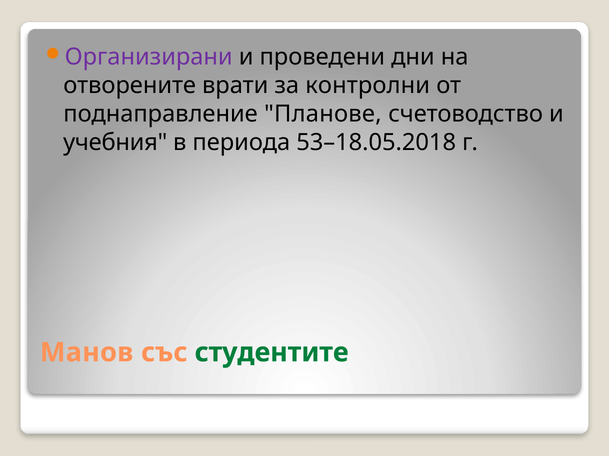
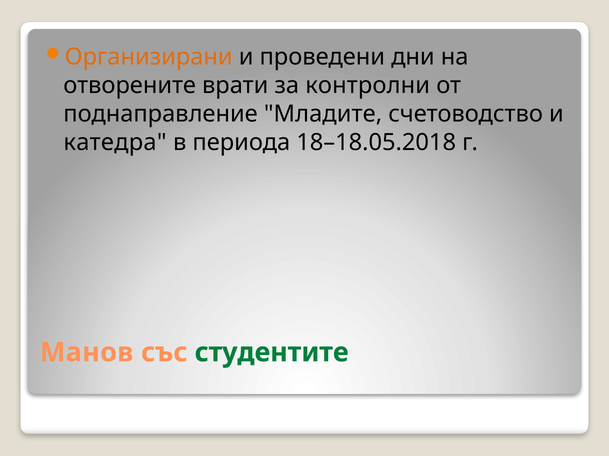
Организирани colour: purple -> orange (149, 57)
Планове: Планове -> Младите (323, 114)
учебния: учебния -> катедра (115, 143)
53–18.05.2018: 53–18.05.2018 -> 18–18.05.2018 (376, 143)
